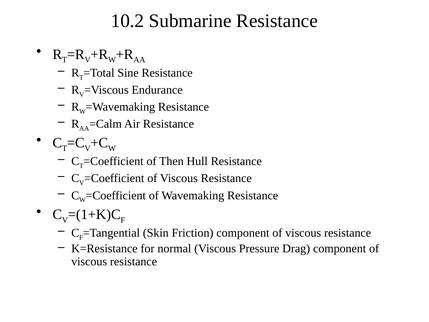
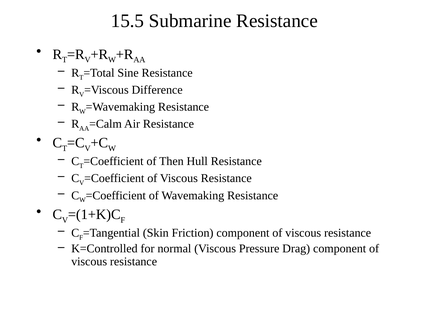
10.2: 10.2 -> 15.5 (128, 21)
Endurance: Endurance -> Difference (157, 90)
K=Resistance: K=Resistance -> K=Controlled (104, 248)
